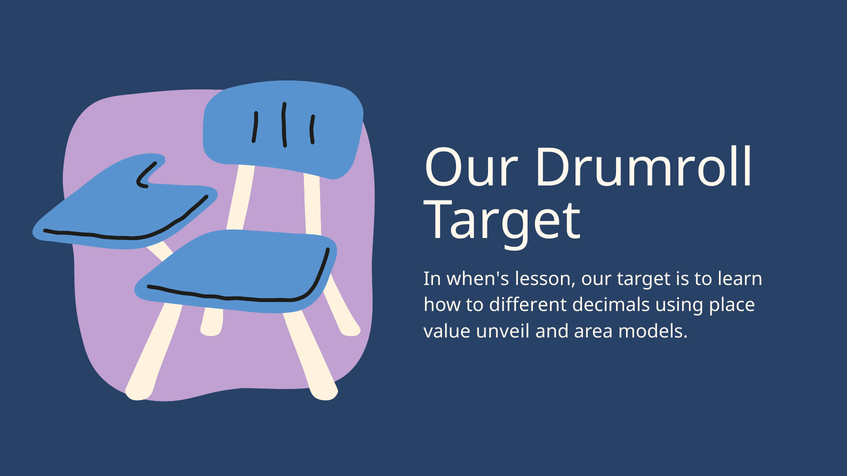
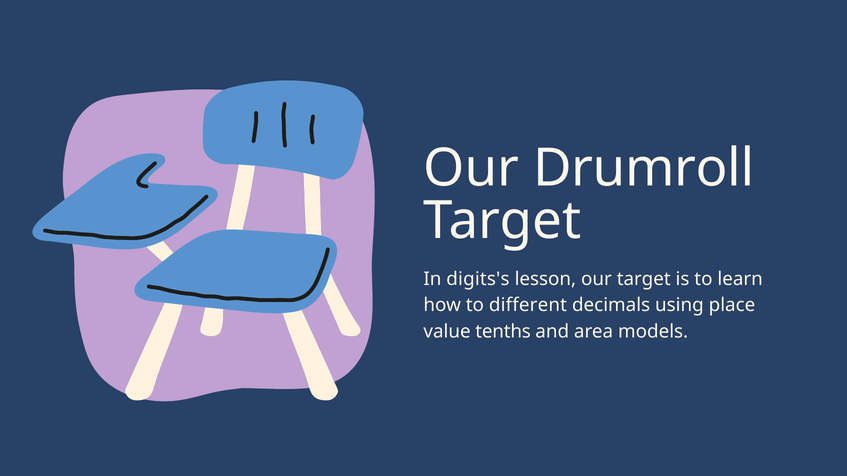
when's: when's -> digits's (478, 279)
unveil: unveil -> tenths (503, 332)
